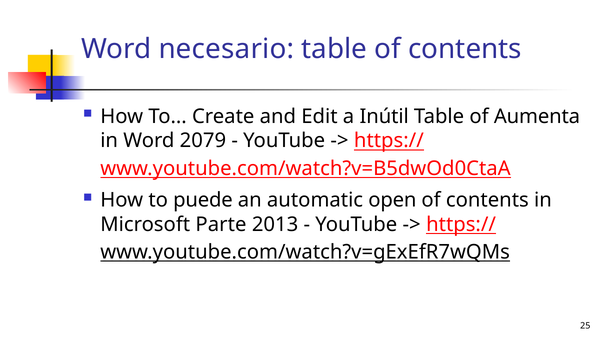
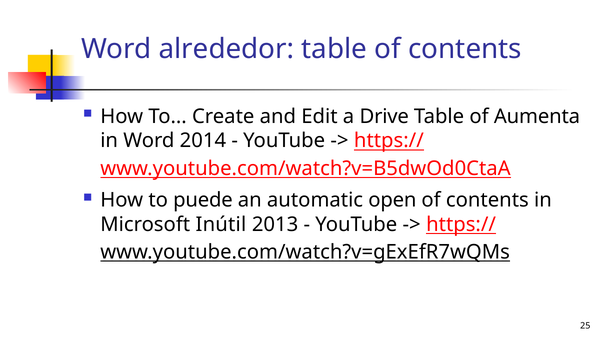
necesario: necesario -> alrededor (226, 49)
Inútil: Inútil -> Drive (384, 116)
2079: 2079 -> 2014 (203, 141)
Parte: Parte -> Inútil (221, 224)
